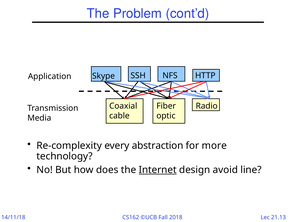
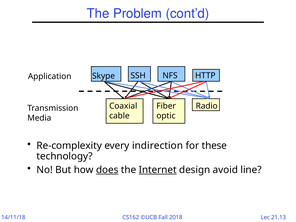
abstraction: abstraction -> indirection (158, 146)
more: more -> these (214, 146)
does underline: none -> present (107, 170)
